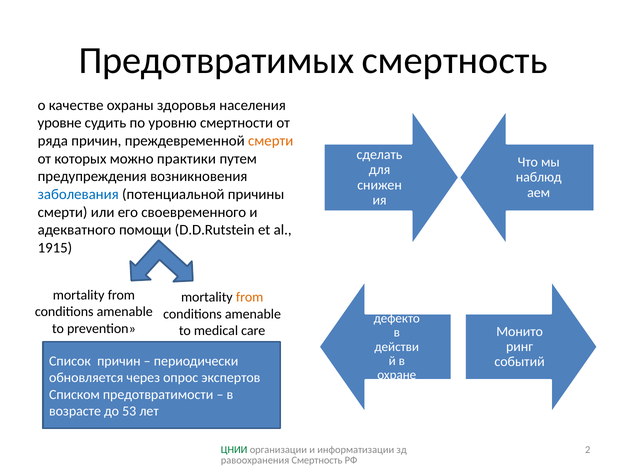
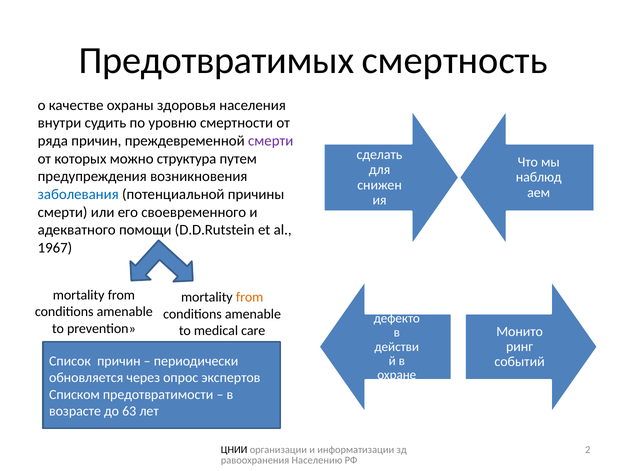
уровне: уровне -> внутри (59, 123)
смерти colour: orange -> purple (271, 141)
практики: практики -> структура (187, 159)
1915: 1915 -> 1967 (55, 248)
53: 53 -> 63 (129, 411)
ЦНИИ colour: green -> black (234, 450)
Смертность: Смертность -> Населению (317, 460)
